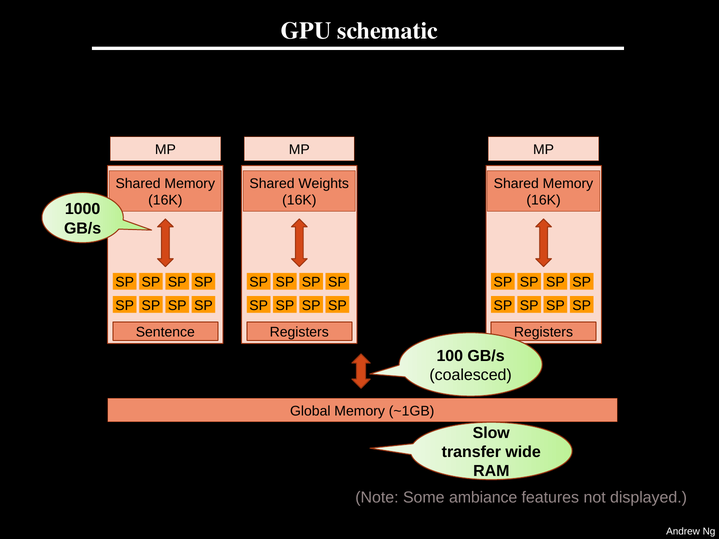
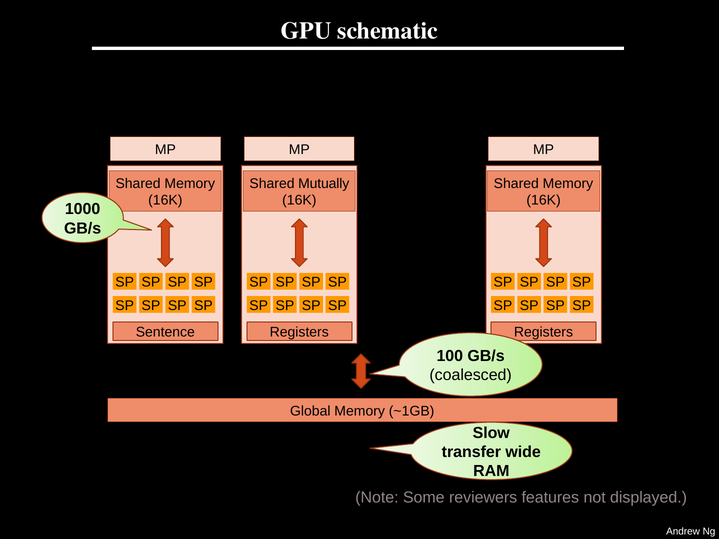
Weights: Weights -> Mutually (324, 184)
ambiance: ambiance -> reviewers (483, 497)
